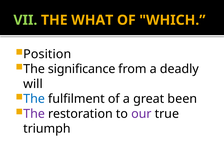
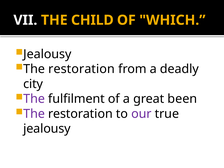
VII colour: light green -> white (25, 20)
WHAT: WHAT -> CHILD (92, 20)
Position: Position -> Jealousy (47, 54)
significance: significance -> restoration (82, 69)
will: will -> city (33, 84)
The colour: blue -> purple (34, 99)
triumph: triumph -> jealousy (47, 129)
